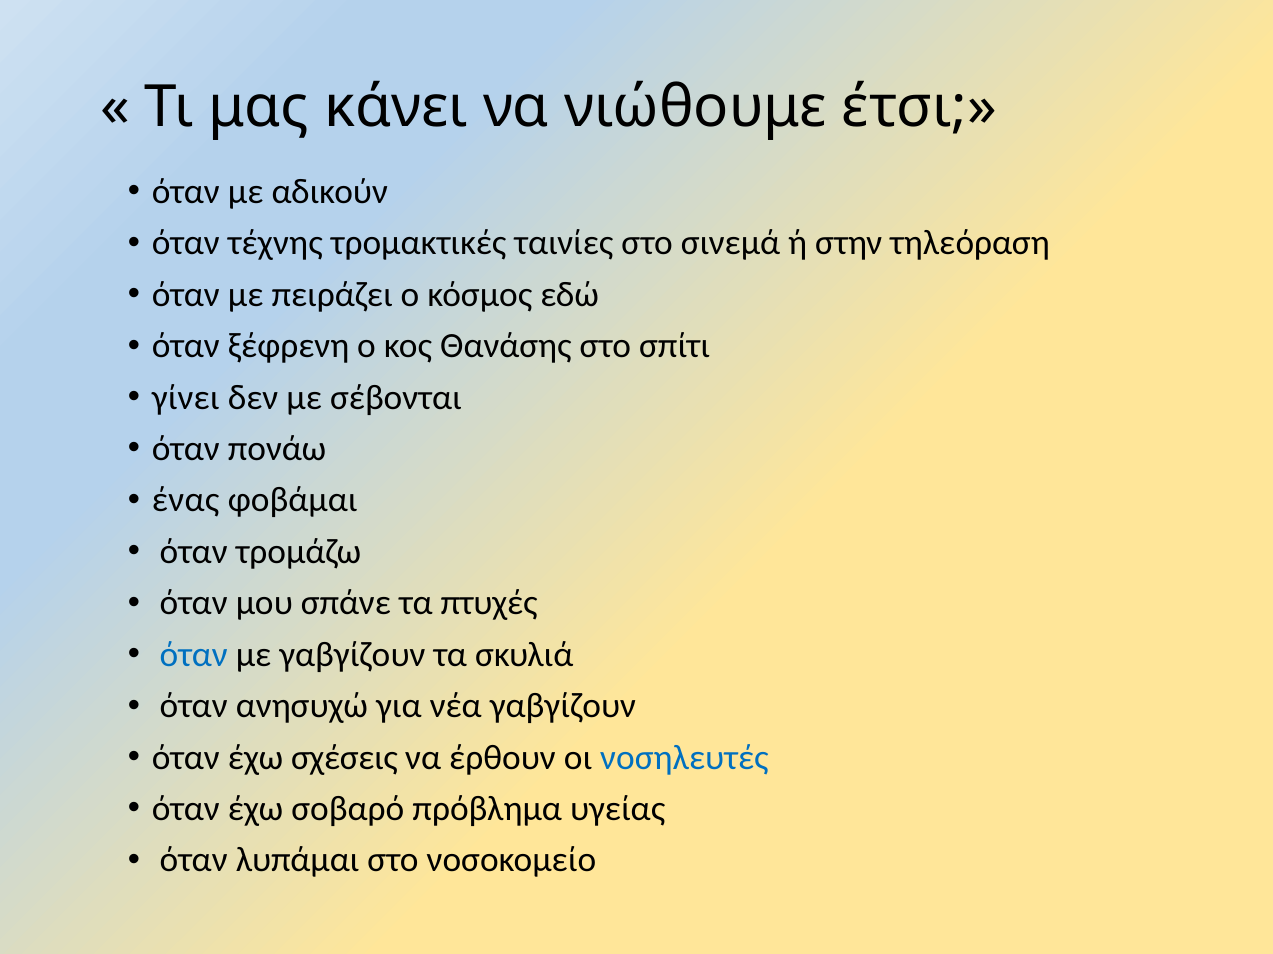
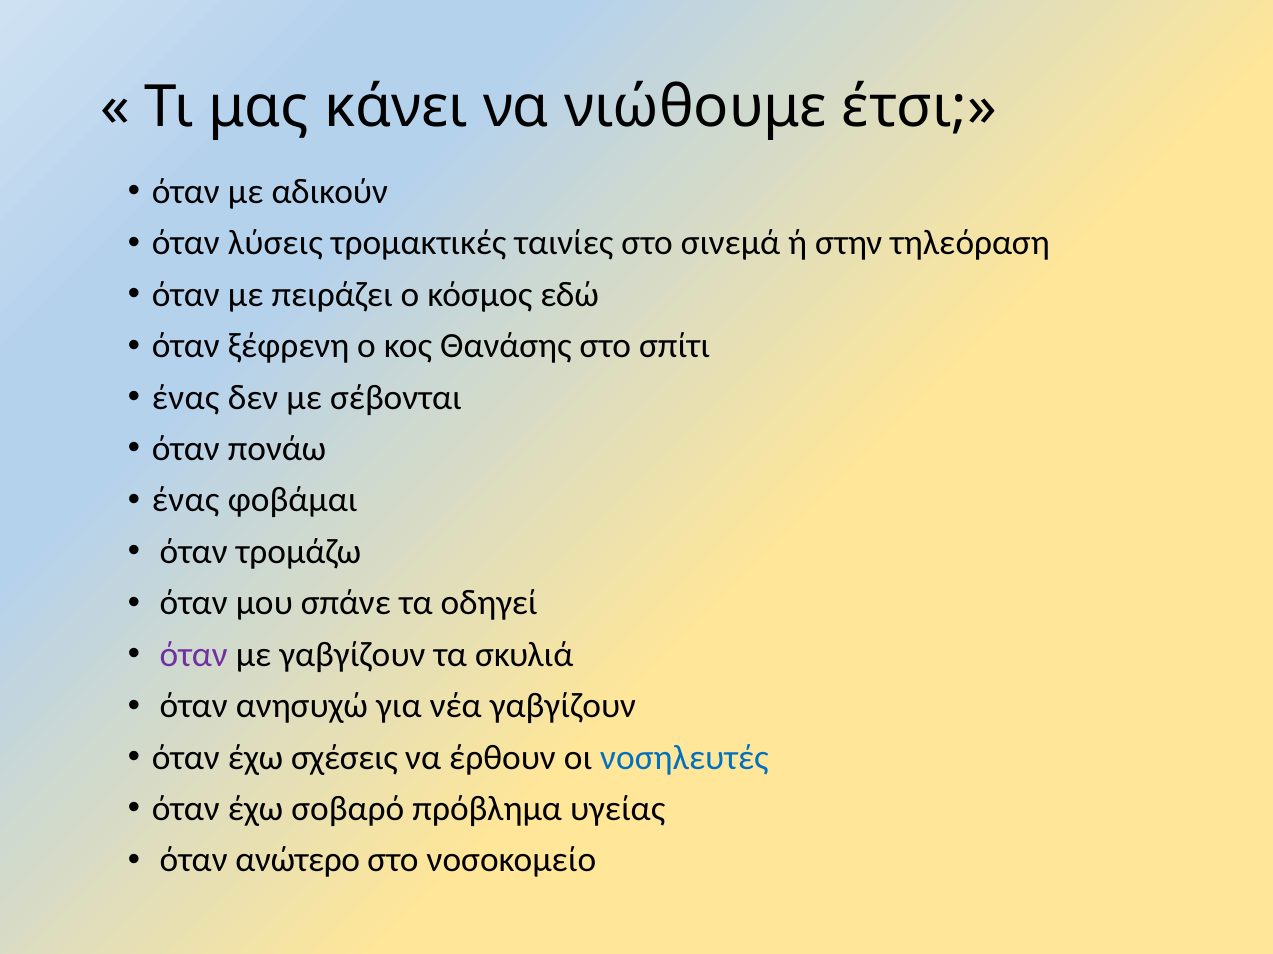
τέχνης: τέχνης -> λύσεις (275, 243)
γίνει: γίνει -> ένας (186, 398)
πτυχές: πτυχές -> οδηγεί (489, 604)
όταν colour: blue -> purple (194, 655)
λυπάμαι: λυπάμαι -> ανώτερο (298, 861)
